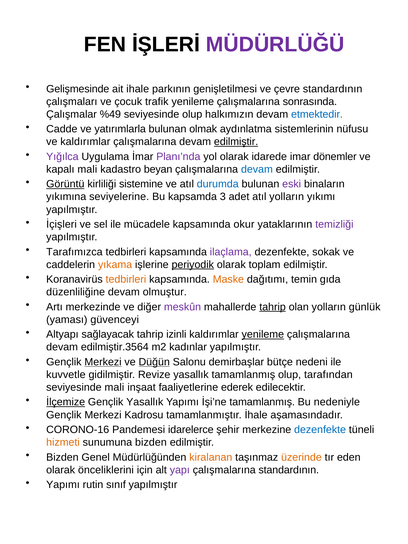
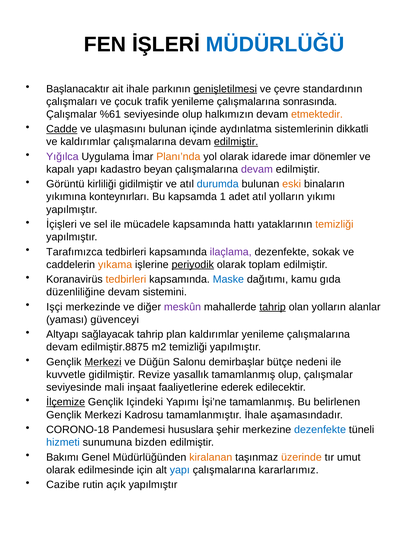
MÜDÜRLÜĞÜ colour: purple -> blue (275, 44)
Gelişmesinde: Gelişmesinde -> Başlanacaktır (78, 89)
genişletilmesi underline: none -> present (225, 89)
%49: %49 -> %61 (110, 114)
etmektedir colour: blue -> orange (317, 114)
Cadde underline: none -> present (62, 129)
yatırımlarla: yatırımlarla -> ulaşmasını (120, 129)
olmak: olmak -> içinde (203, 129)
nüfusu: nüfusu -> dikkatli (352, 129)
Planı’nda colour: purple -> orange (178, 157)
kapalı mali: mali -> yapı (87, 169)
devam colour: blue -> purple (257, 169)
Görüntü underline: present -> none (65, 184)
kirliliği sistemine: sistemine -> gidilmiştir (141, 184)
eski colour: purple -> orange (292, 184)
seviyelerine: seviyelerine -> konteynırları (119, 197)
3: 3 -> 1 (223, 197)
okur: okur -> hattı (244, 224)
temizliği colour: purple -> orange (334, 224)
Maske colour: orange -> blue (228, 279)
temin: temin -> kamu (304, 279)
olmuştur: olmuştur -> sistemini (165, 292)
Artı: Artı -> Işçi (54, 307)
günlük: günlük -> alanlar (365, 307)
izinli: izinli -> plan (176, 334)
yenileme underline: present -> none (263, 334)
edilmiştir.3564: edilmiştir.3564 -> edilmiştir.8875 (115, 347)
m2 kadınlar: kadınlar -> temizliği (188, 347)
Düğün underline: present -> none (154, 362)
olup tarafından: tarafından -> çalışmalar (328, 375)
Gençlik Yasallık: Yasallık -> Içindeki (145, 402)
nedeniyle: nedeniyle -> belirlenen (337, 402)
CORONO-16: CORONO-16 -> CORONO-18 (78, 430)
idarelerce: idarelerce -> hususlara (191, 430)
hizmeti colour: orange -> blue (63, 442)
Bizden: Bizden -> Bakımı (62, 457)
eden: eden -> umut (349, 457)
önceliklerini: önceliklerini -> edilmesinde (106, 470)
yapı colour: purple -> blue (180, 470)
çalışmalarına standardının: standardının -> kararlarımız (289, 470)
Yapımı: Yapımı -> Cazibe (63, 485)
sınıf: sınıf -> açık (116, 485)
